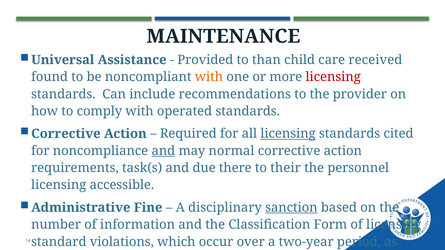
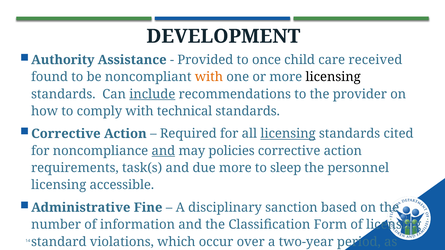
MAINTENANCE: MAINTENANCE -> DEVELOPMENT (223, 36)
Universal: Universal -> Authority (63, 60)
than: than -> once (266, 60)
licensing colour: red -> black (333, 77)
include underline: none -> present (152, 94)
operated: operated -> technical (185, 111)
normal: normal -> policies (232, 151)
due there: there -> more (235, 168)
their: their -> sleep (286, 168)
sanction underline: present -> none (291, 208)
